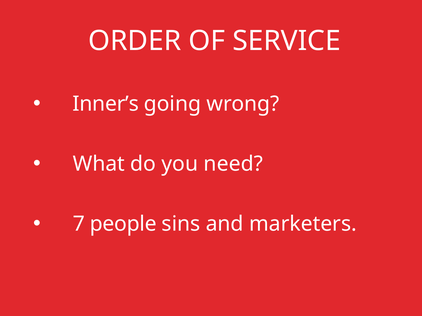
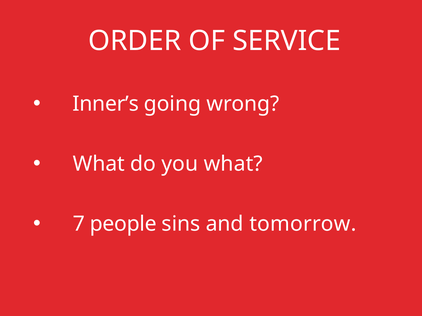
you need: need -> what (233, 164)
marketers: marketers -> tomorrow (303, 224)
